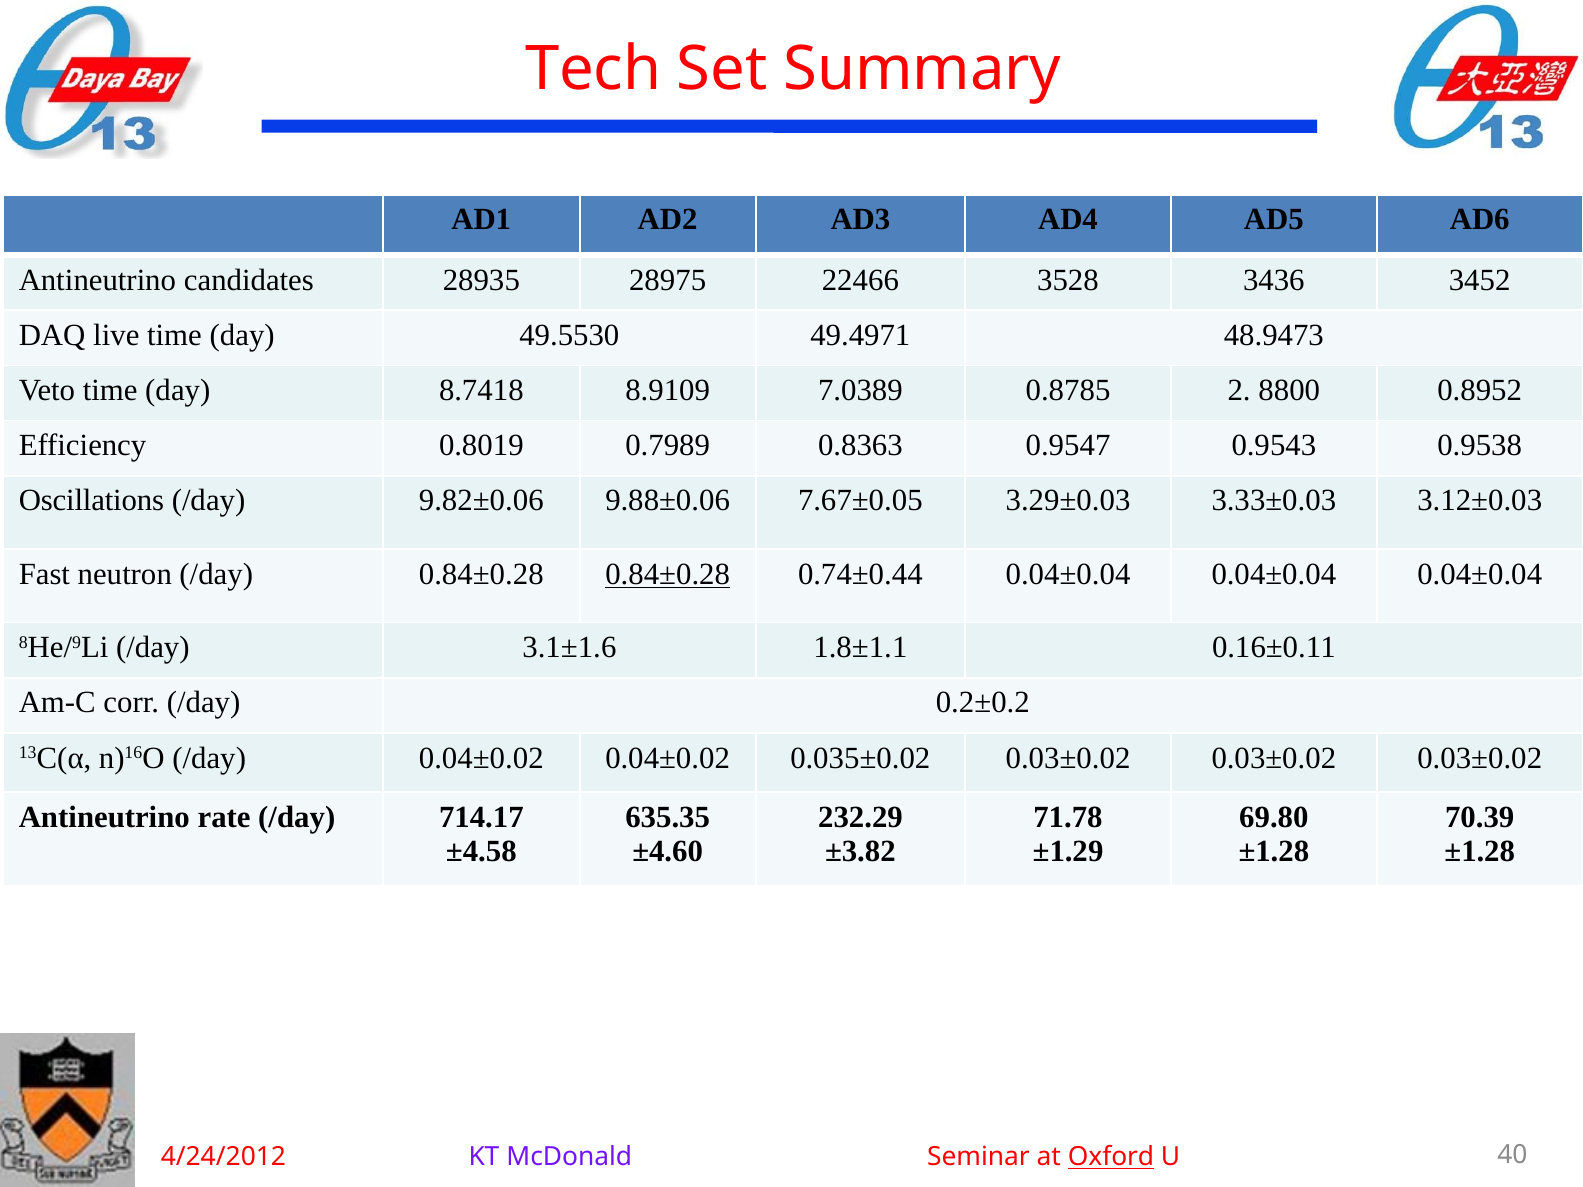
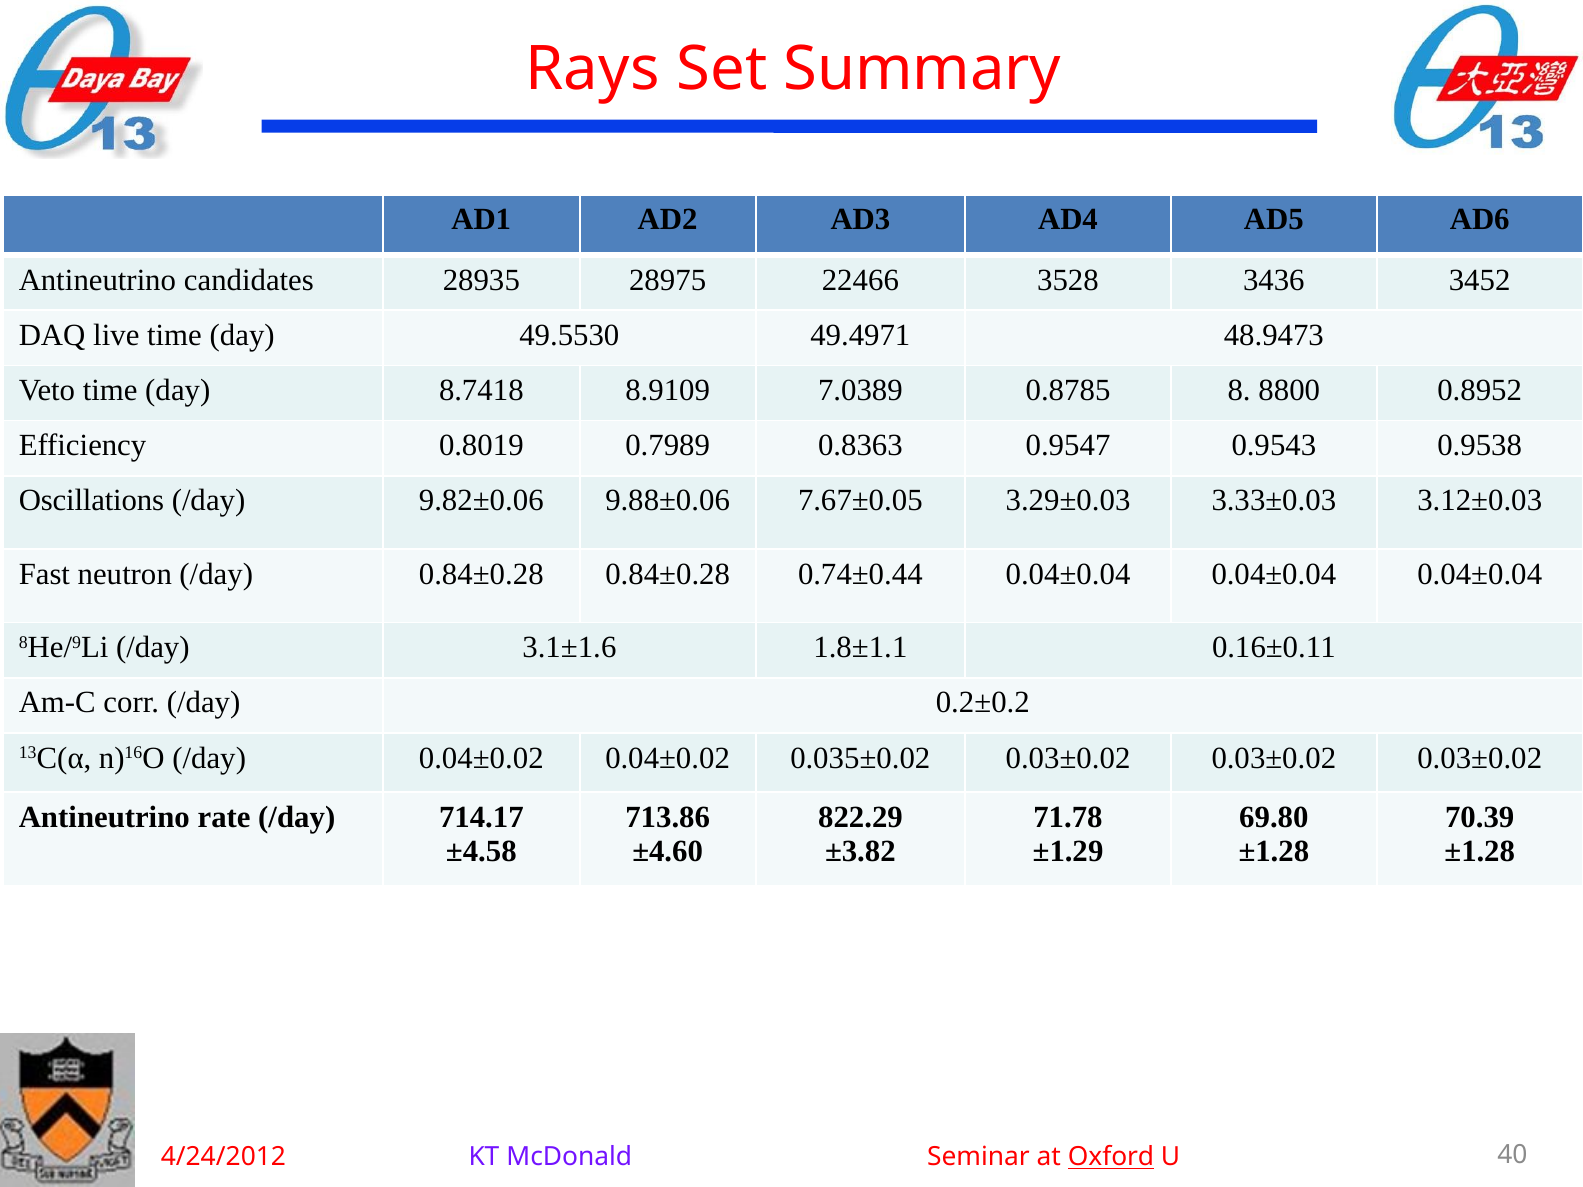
Tech: Tech -> Rays (593, 69)
2: 2 -> 8 (1239, 391)
0.84±0.28 underline: present -> none (668, 574)
635.35: 635.35 -> 713.86 (668, 818)
232.29: 232.29 -> 822.29 (860, 818)
